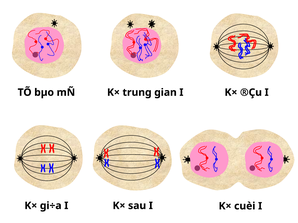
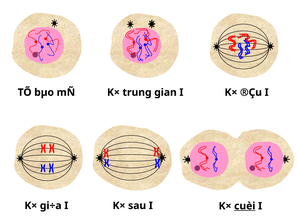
cuèi underline: none -> present (245, 206)
